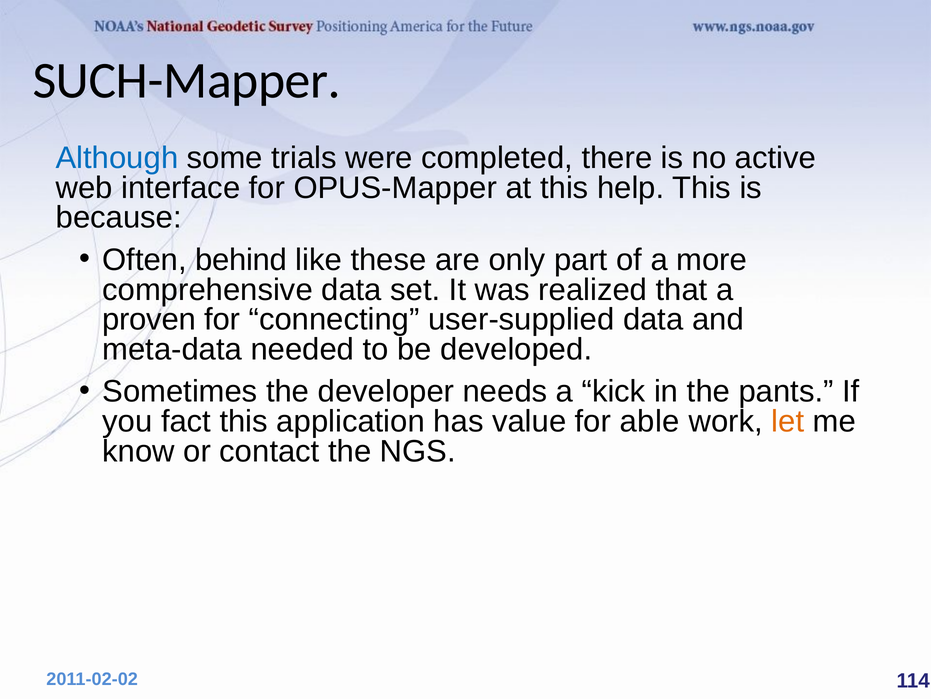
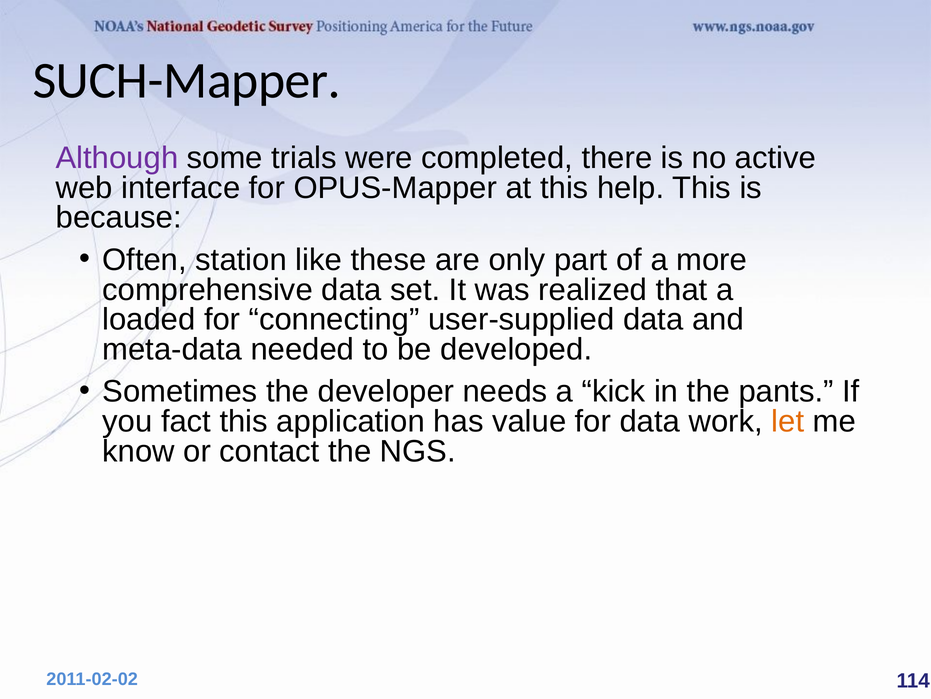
Although colour: blue -> purple (117, 158)
behind: behind -> station (241, 260)
proven: proven -> loaded (149, 319)
for able: able -> data (650, 421)
